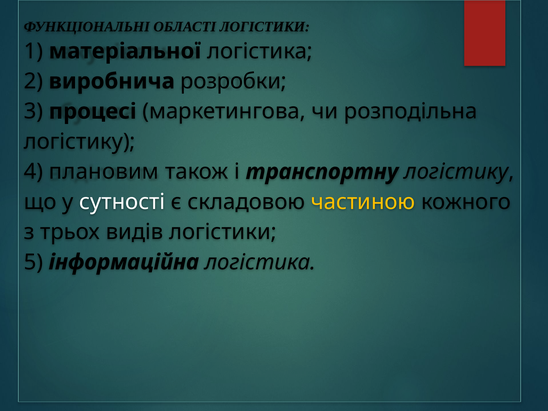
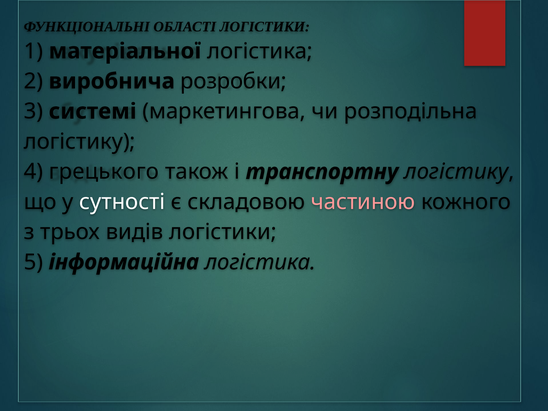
процесі: процесі -> системі (93, 111)
плановим: плановим -> грецького (104, 172)
частиною colour: yellow -> pink (363, 202)
